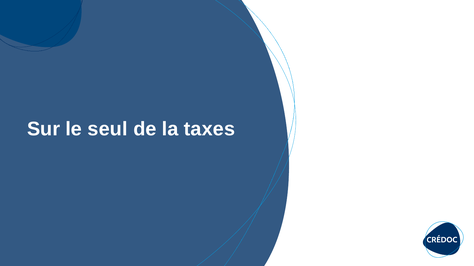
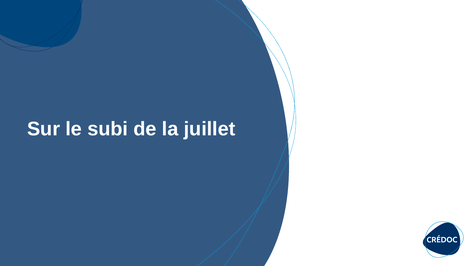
seul: seul -> subi (108, 129)
taxes: taxes -> juillet (210, 129)
